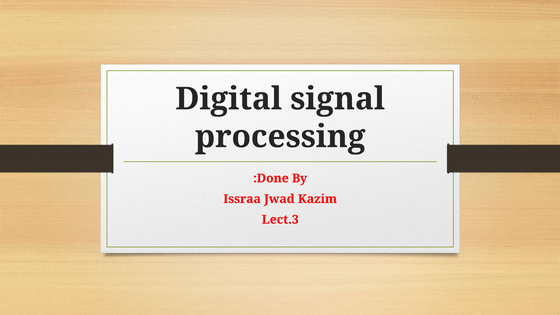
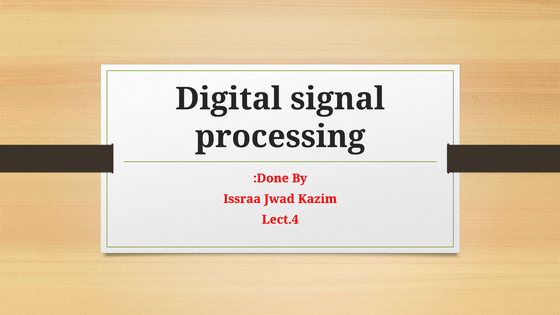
Lect.3: Lect.3 -> Lect.4 (280, 220)
